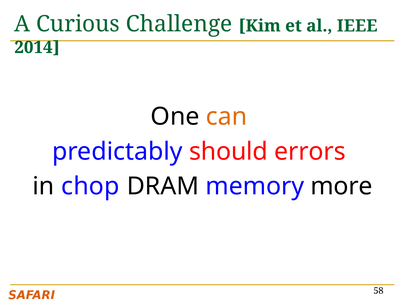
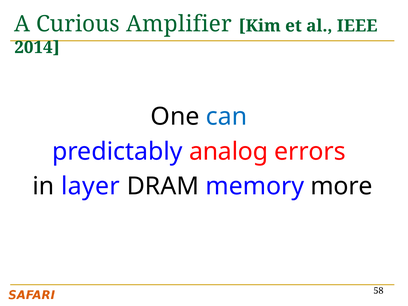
Challenge: Challenge -> Amplifier (179, 24)
can colour: orange -> blue (227, 117)
should: should -> analog (229, 151)
chop: chop -> layer (90, 186)
